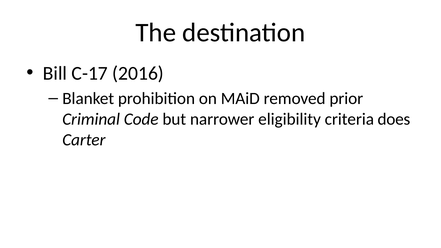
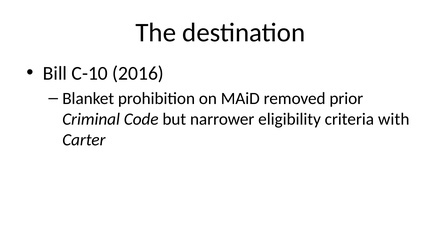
C-17: C-17 -> C-10 (90, 73)
does: does -> with (394, 119)
